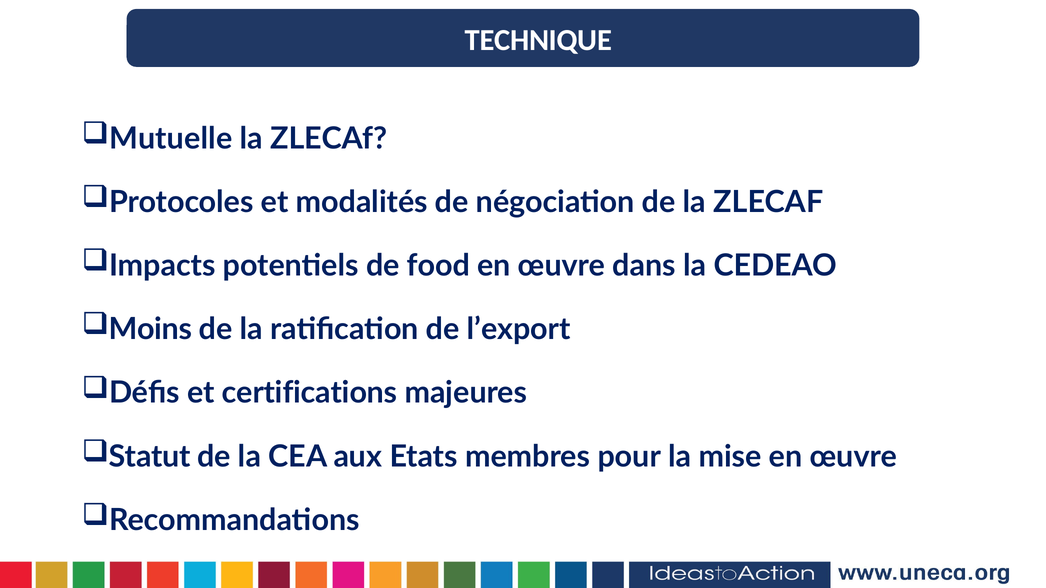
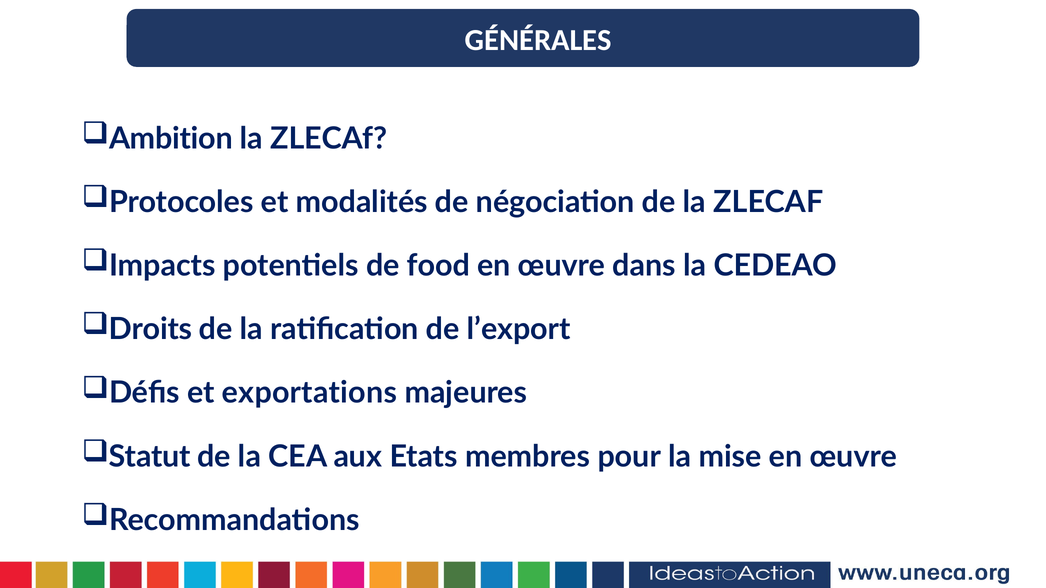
TECHNIQUE: TECHNIQUE -> GÉNÉRALES (538, 40)
Mutuelle: Mutuelle -> Ambition (171, 139)
Moins: Moins -> Droits (150, 330)
certifications: certifications -> exportations (309, 393)
